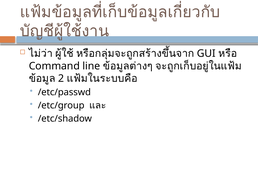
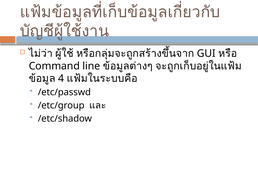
2: 2 -> 4 (61, 78)
